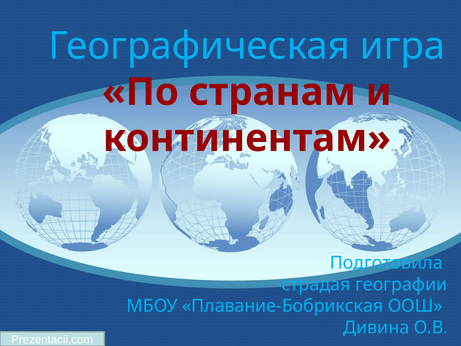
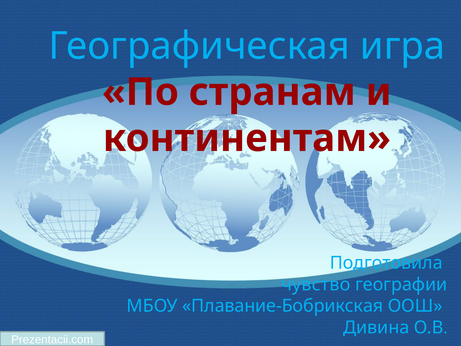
страдая: страдая -> чувство (316, 284)
